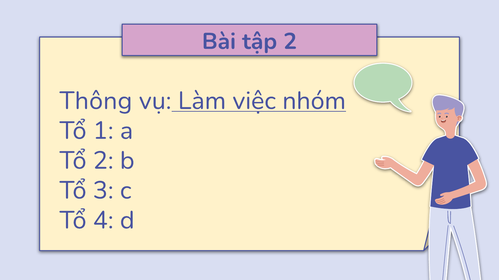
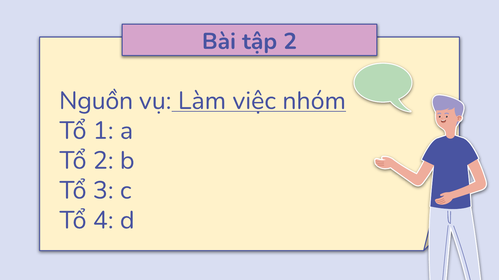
Thông: Thông -> Nguồn (96, 101)
